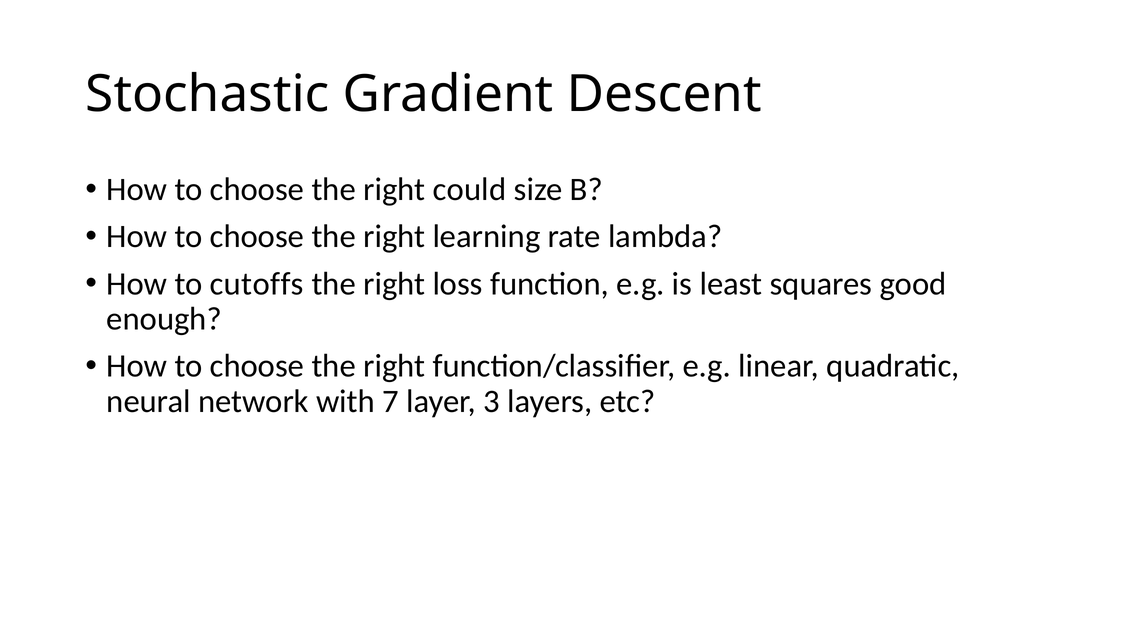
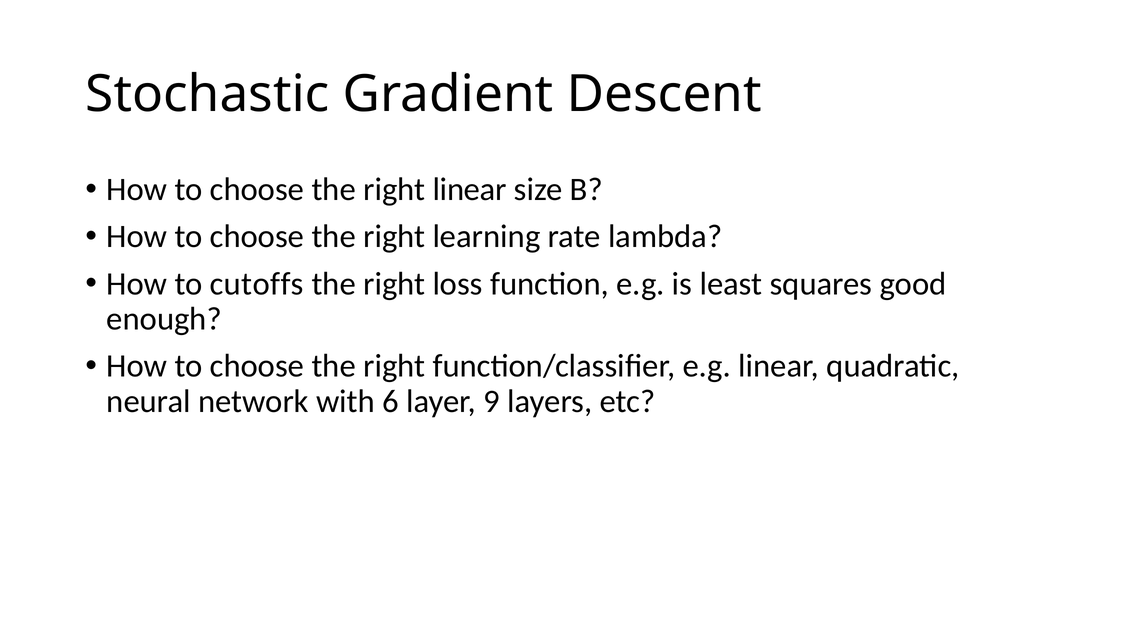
right could: could -> linear (470, 190)
7: 7 -> 6 (391, 401)
3: 3 -> 9 (492, 401)
